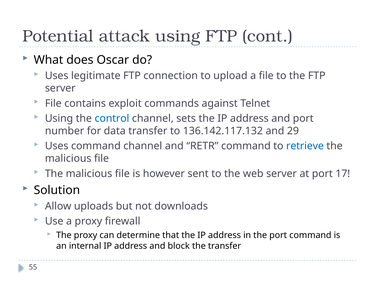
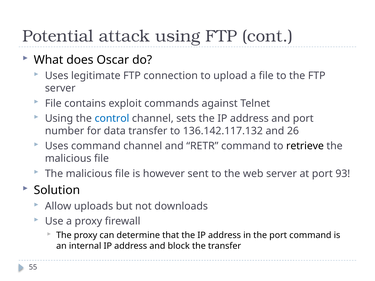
29: 29 -> 26 (293, 131)
retrieve colour: blue -> black (305, 146)
17: 17 -> 93 (343, 174)
